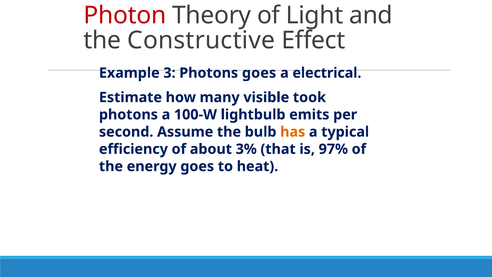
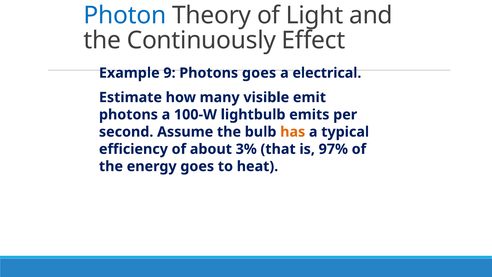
Photon colour: red -> blue (125, 15)
Constructive: Constructive -> Continuously (201, 40)
3: 3 -> 9 (169, 73)
took: took -> emit (309, 97)
